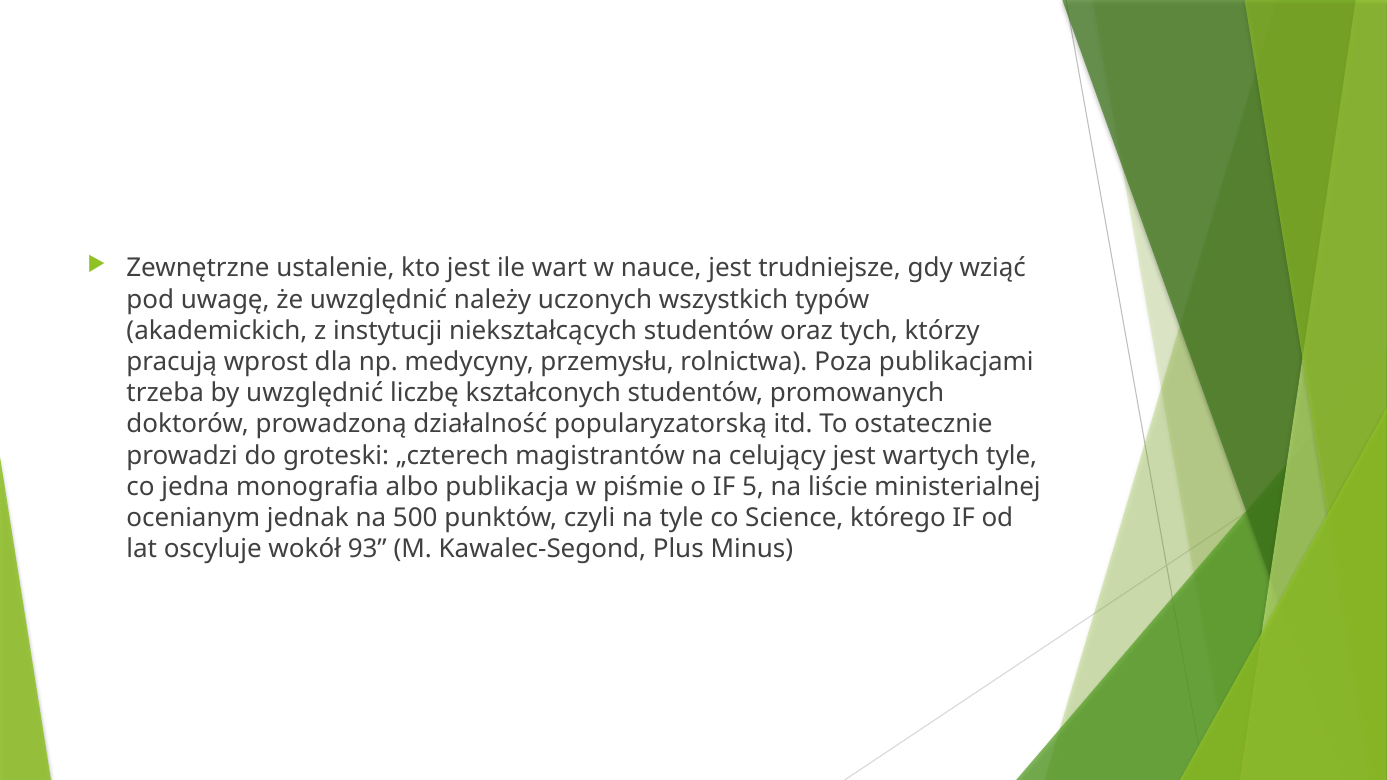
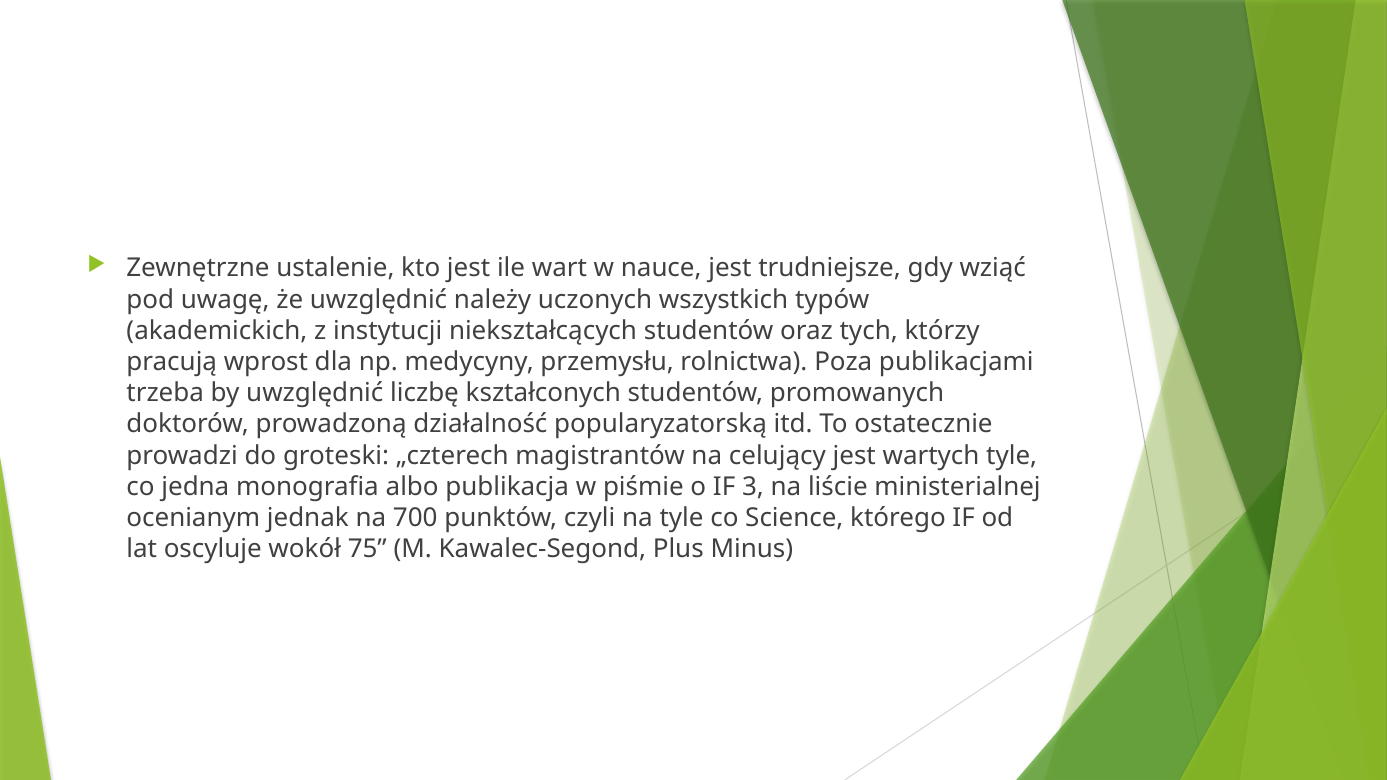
5: 5 -> 3 (753, 487)
500: 500 -> 700 (415, 518)
93: 93 -> 75 (367, 549)
